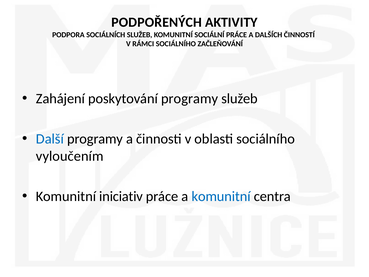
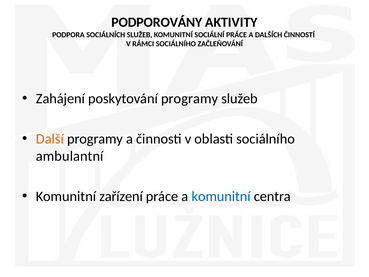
PODPOŘENÝCH: PODPOŘENÝCH -> PODPOROVÁNY (157, 22)
Další colour: blue -> orange (50, 139)
vyloučením: vyloučením -> ambulantní (70, 156)
iniciativ: iniciativ -> zařízení (121, 196)
